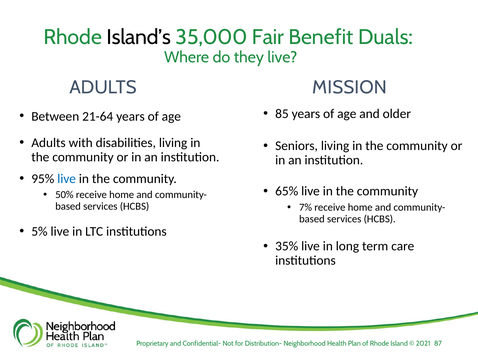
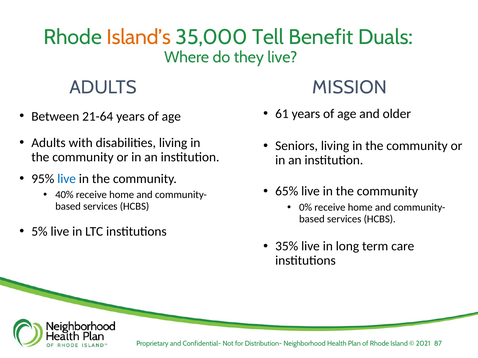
Island’s colour: black -> orange (139, 37)
Fair: Fair -> Tell (268, 37)
85: 85 -> 61 (282, 114)
50%: 50% -> 40% (64, 195)
7%: 7% -> 0% (306, 208)
